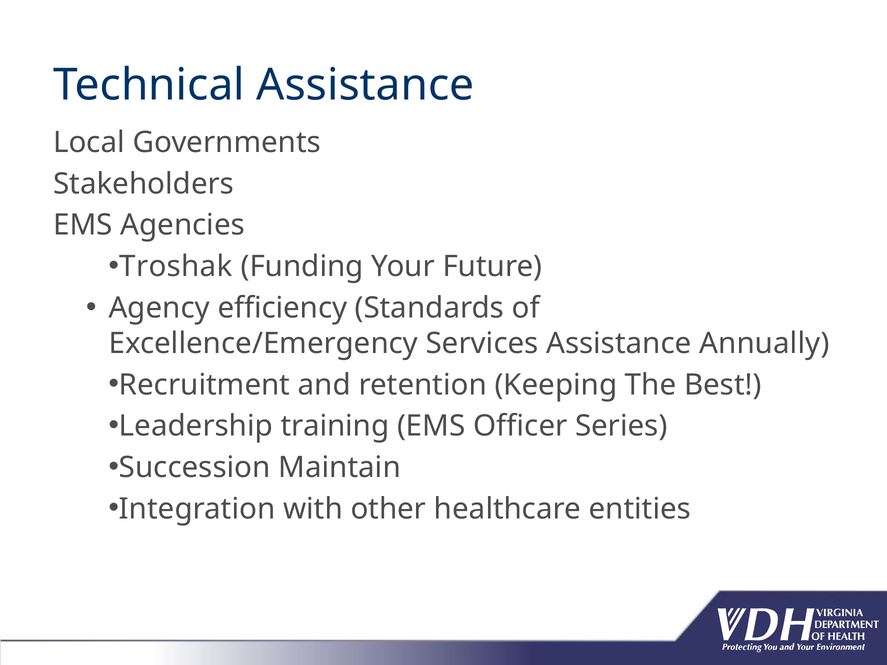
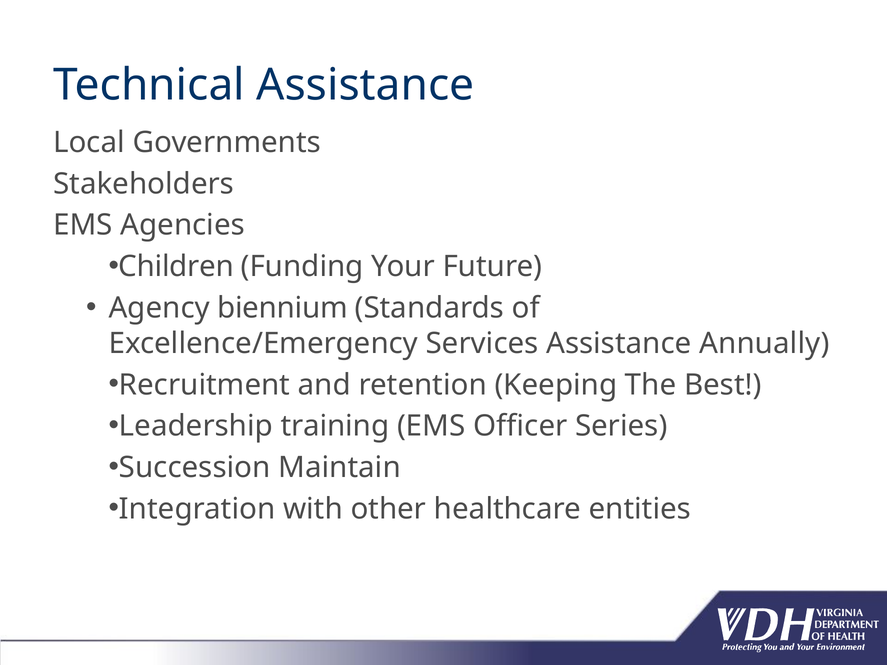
Troshak: Troshak -> Children (176, 267)
efficiency: efficiency -> biennium (282, 308)
